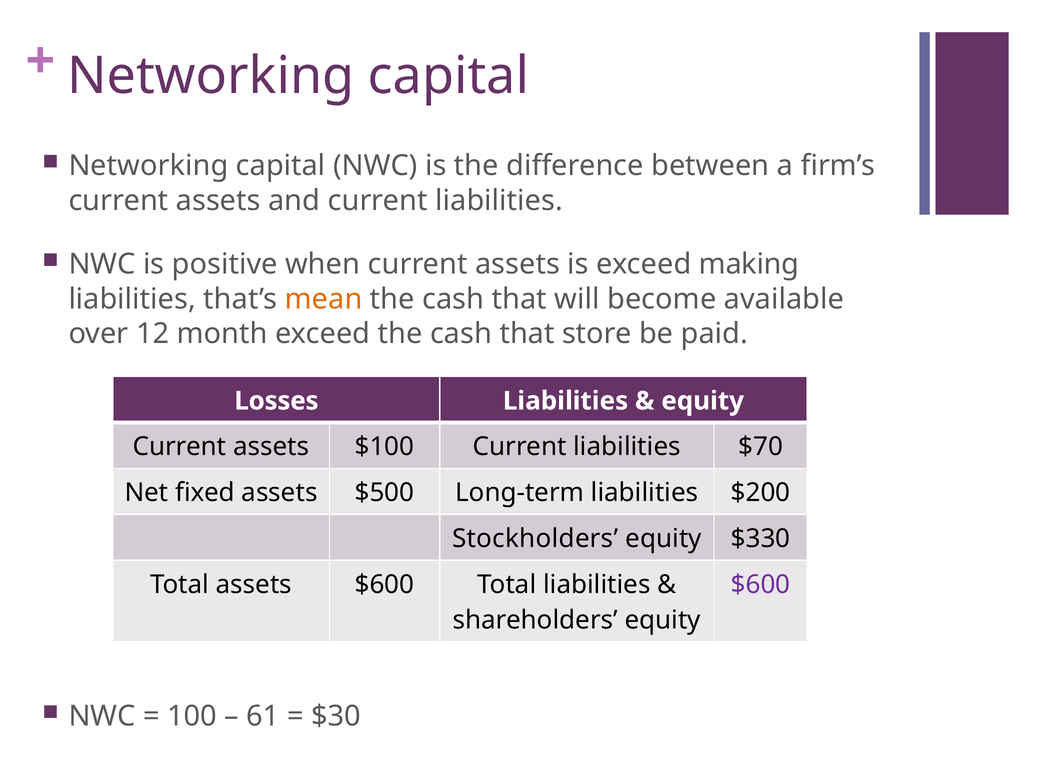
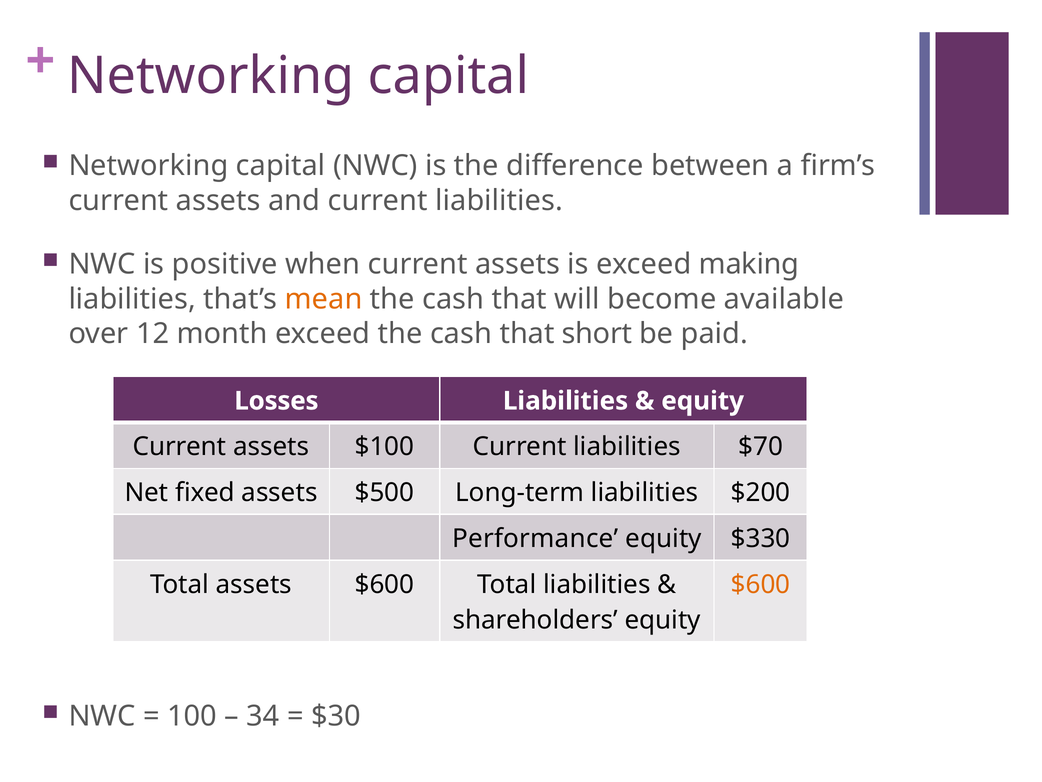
store: store -> short (597, 334)
Stockholders: Stockholders -> Performance (535, 538)
$600 colour: purple -> orange (761, 584)
61: 61 -> 34 (263, 716)
